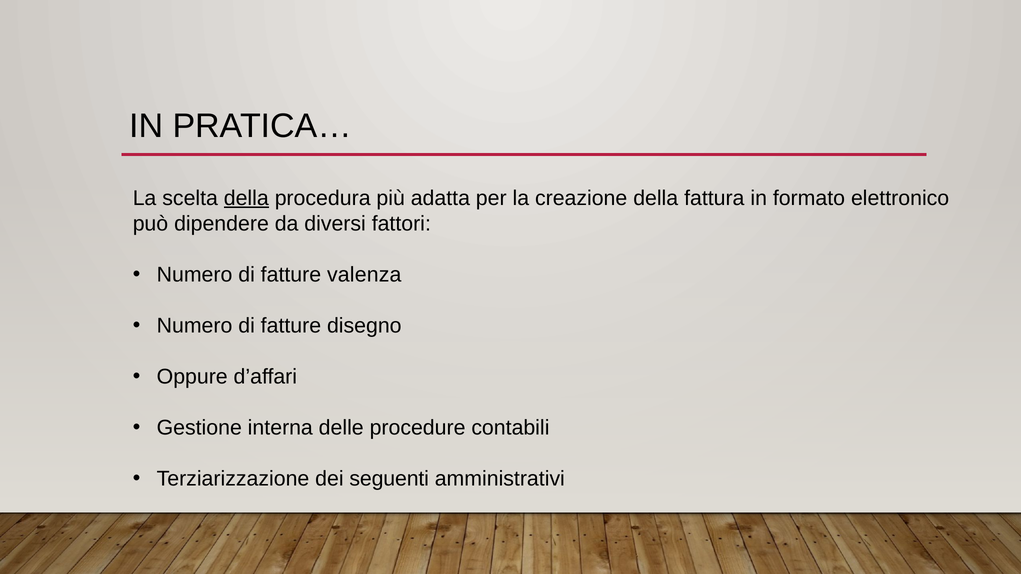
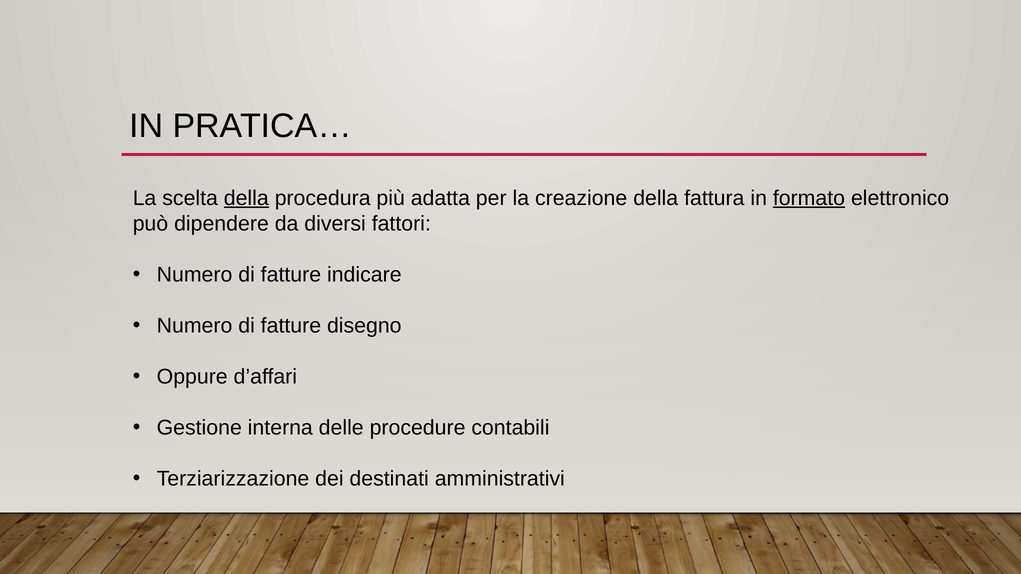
formato underline: none -> present (809, 198)
valenza: valenza -> indicare (364, 275)
seguenti: seguenti -> destinati (389, 479)
